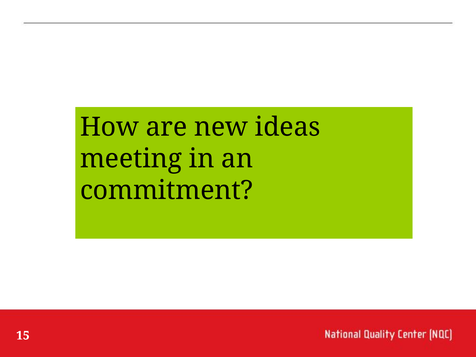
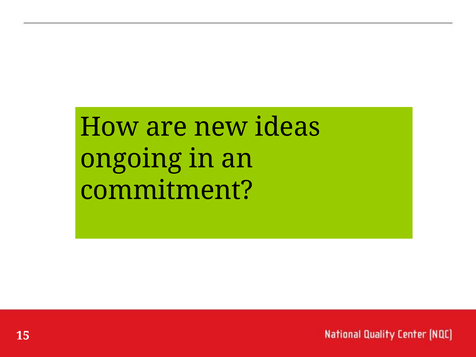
meeting: meeting -> ongoing (131, 159)
